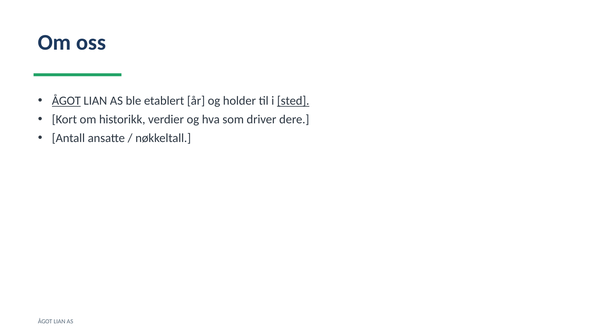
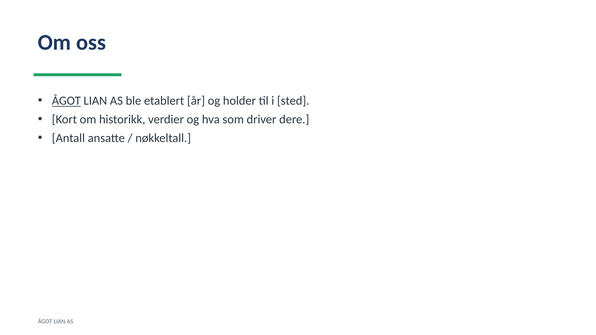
sted underline: present -> none (293, 101)
